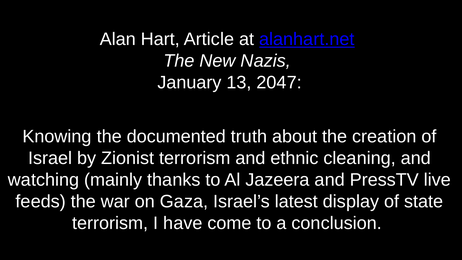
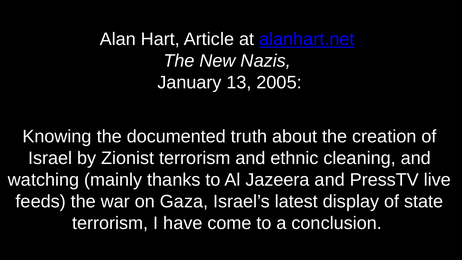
2047: 2047 -> 2005 (279, 83)
